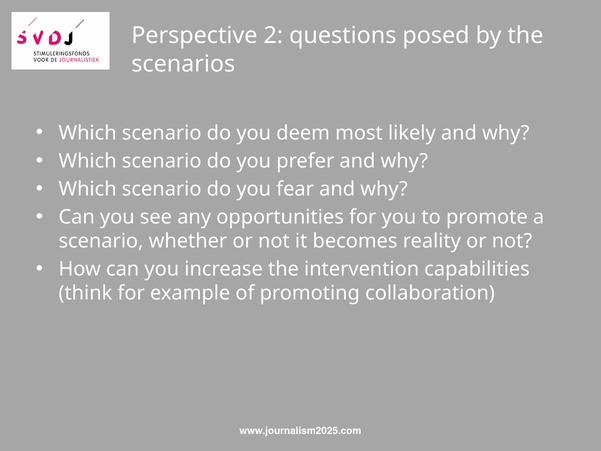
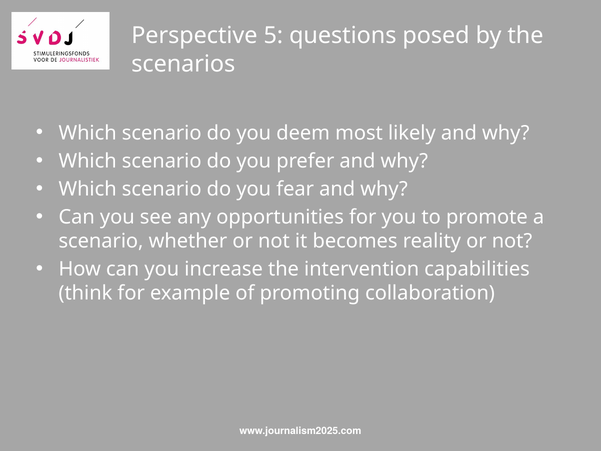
2: 2 -> 5 (273, 36)
